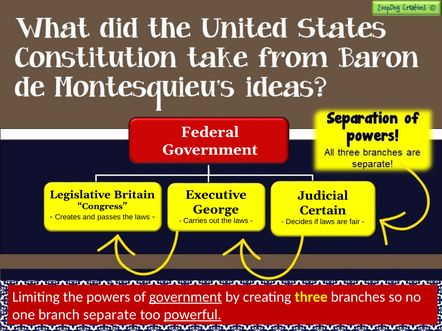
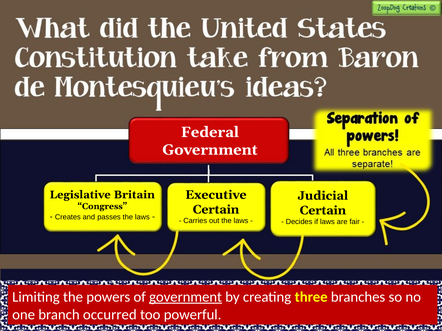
George: George -> Certain (216, 210)
separate: separate -> occurred (110, 315)
powerful underline: present -> none (193, 315)
